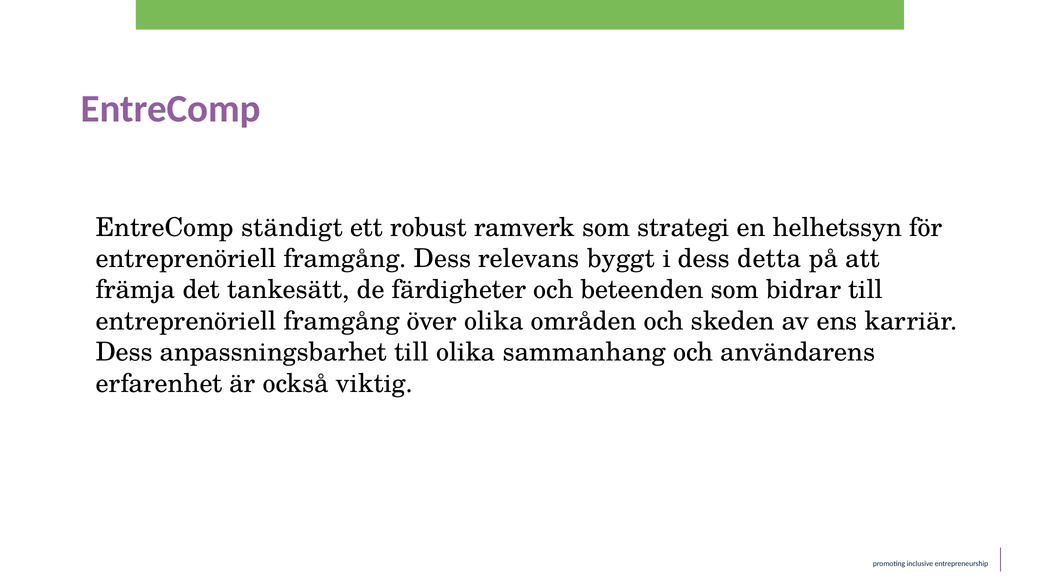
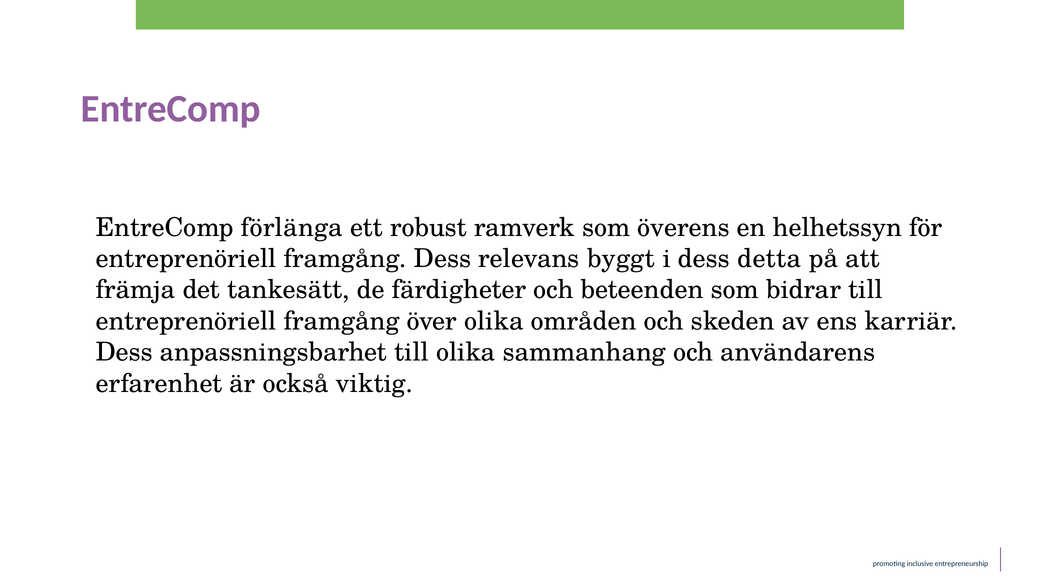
ständigt: ständigt -> förlänga (292, 227)
strategi: strategi -> överens (683, 227)
